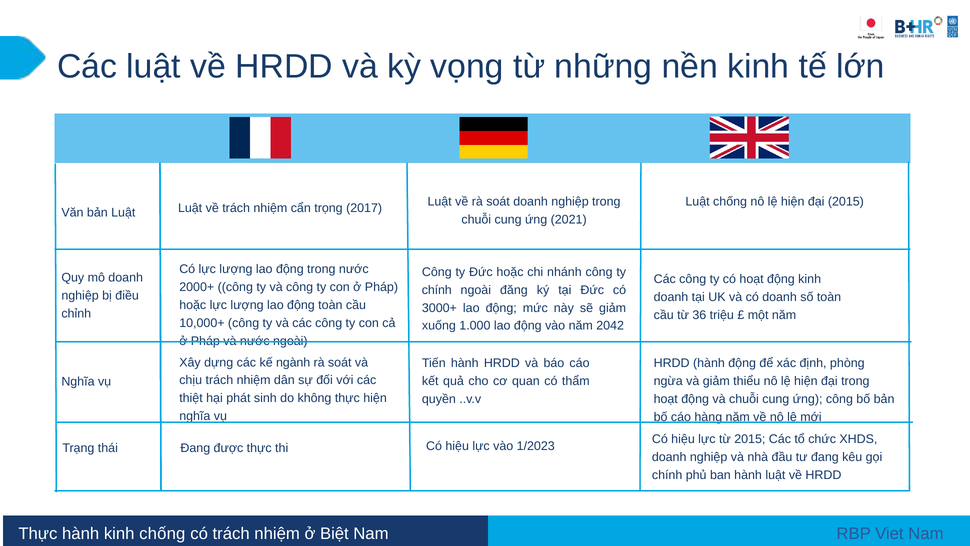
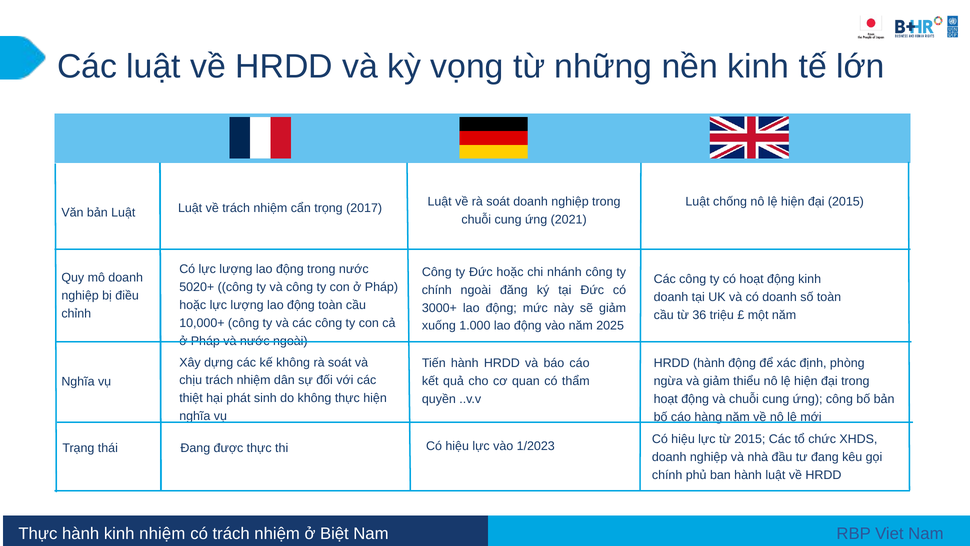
2000+: 2000+ -> 5020+ (197, 287)
2042: 2042 -> 2025 (610, 326)
kế ngành: ngành -> không (293, 362)
kinh chống: chống -> nhiệm (162, 533)
